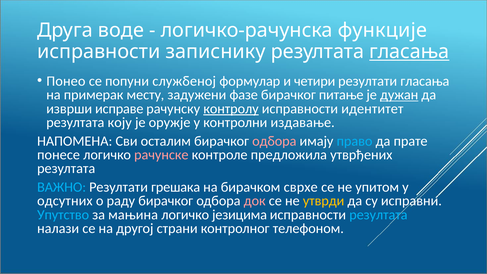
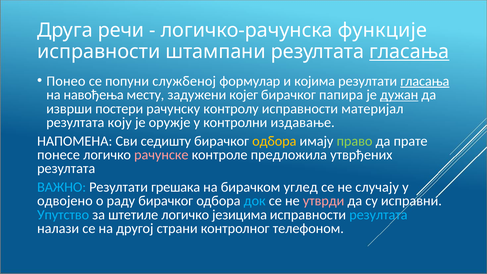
воде: воде -> речи (121, 30)
записнику: записнику -> штампани (216, 52)
четири: четири -> којима (315, 81)
гласања underline: none -> present (425, 81)
примерак: примерак -> навођења (94, 95)
фазе: фазе -> којег (244, 95)
питање: питање -> папира (341, 95)
исправе: исправе -> постери (119, 109)
контролу underline: present -> none (231, 109)
идентитет: идентитет -> материјал (372, 109)
осталим: осталим -> седишту (166, 141)
одбора colour: pink -> yellow (274, 141)
право colour: light blue -> light green (355, 141)
сврхе: сврхе -> углед (301, 187)
упитом: упитом -> случају (377, 187)
одсутних: одсутних -> одвојено (65, 201)
док colour: pink -> light blue (255, 201)
утврди colour: yellow -> pink (324, 201)
мањина: мањина -> штетиле (133, 215)
